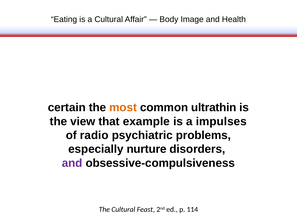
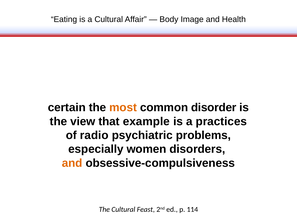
ultrathin: ultrathin -> disorder (214, 107)
impulses: impulses -> practices (221, 121)
nurture: nurture -> women (147, 149)
and colour: purple -> orange (72, 163)
